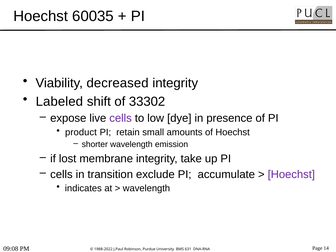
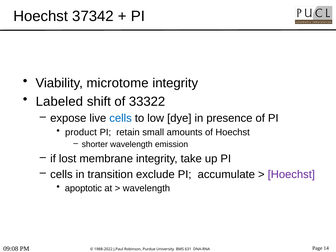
60035: 60035 -> 37342 (93, 16)
decreased: decreased -> microtome (118, 83)
33302: 33302 -> 33322 (147, 101)
cells colour: purple -> blue (121, 118)
indicates: indicates -> apoptotic (83, 188)
